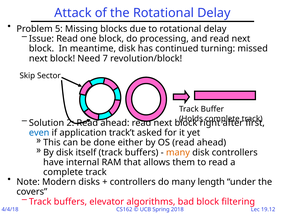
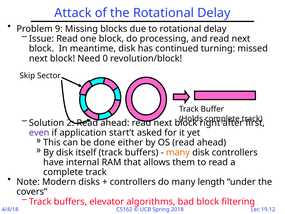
5: 5 -> 9 (59, 29)
7: 7 -> 0 (105, 58)
even colour: blue -> purple (39, 133)
track’t: track’t -> start’t (122, 133)
